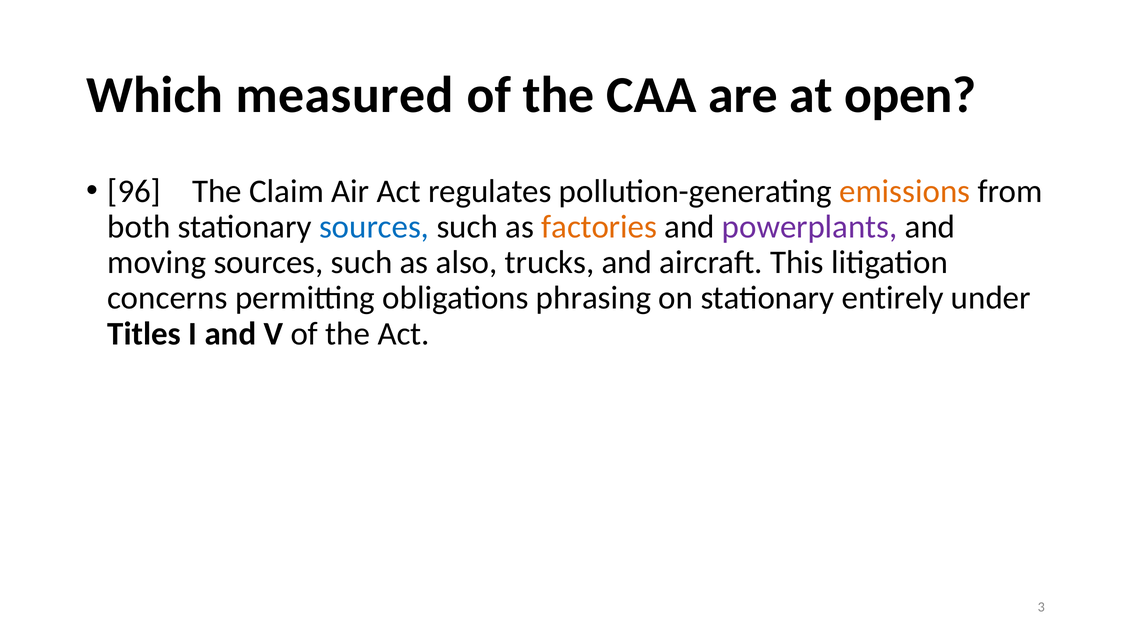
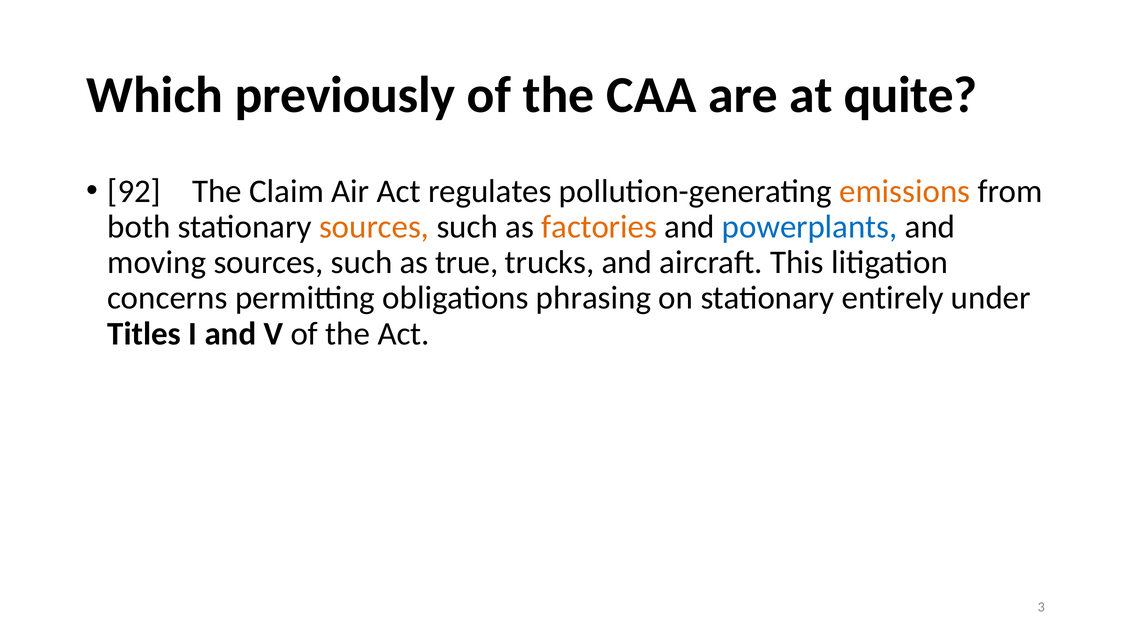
measured: measured -> previously (345, 95)
open: open -> quite (910, 95)
96: 96 -> 92 (134, 191)
sources colour: blue -> orange (374, 227)
powerplants colour: purple -> blue (810, 227)
also: also -> true (467, 262)
